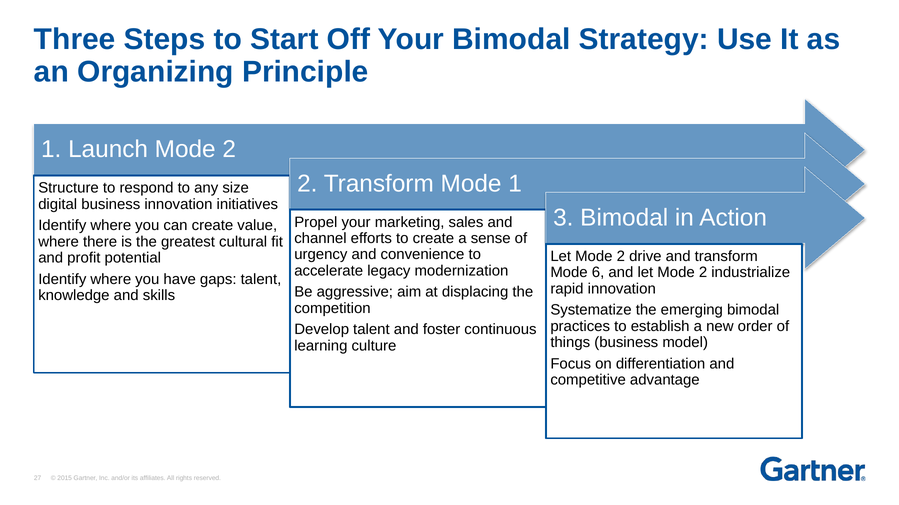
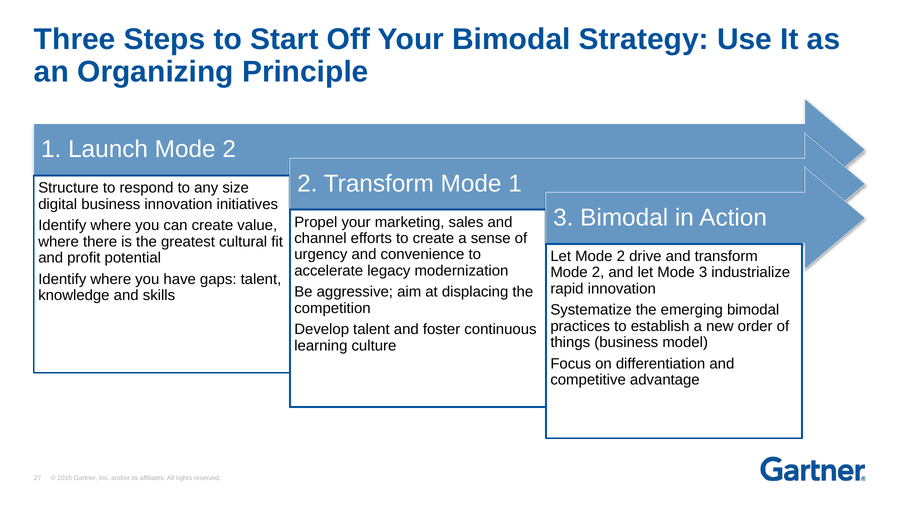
6: 6 -> 2 (598, 273)
and let Mode 2: 2 -> 3 (703, 273)
